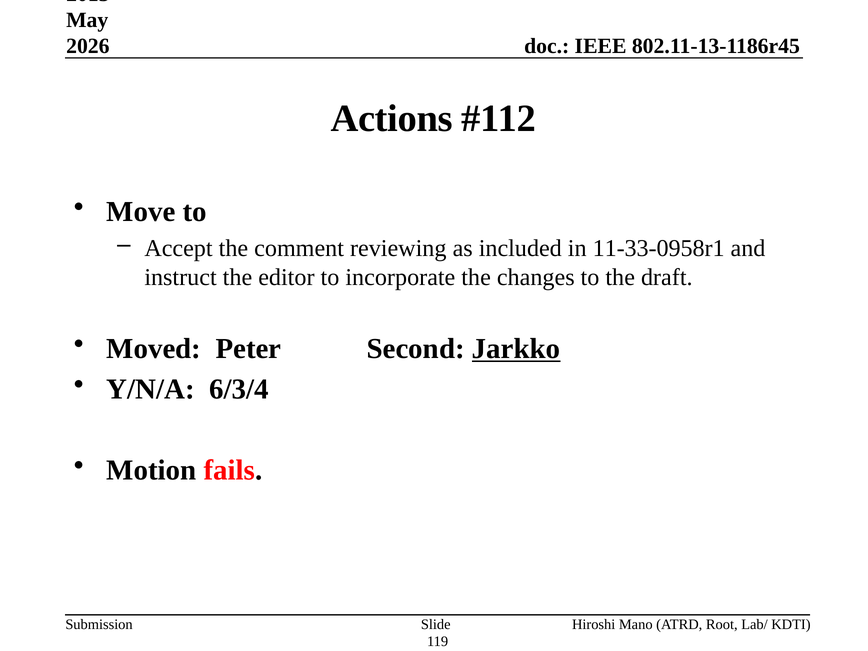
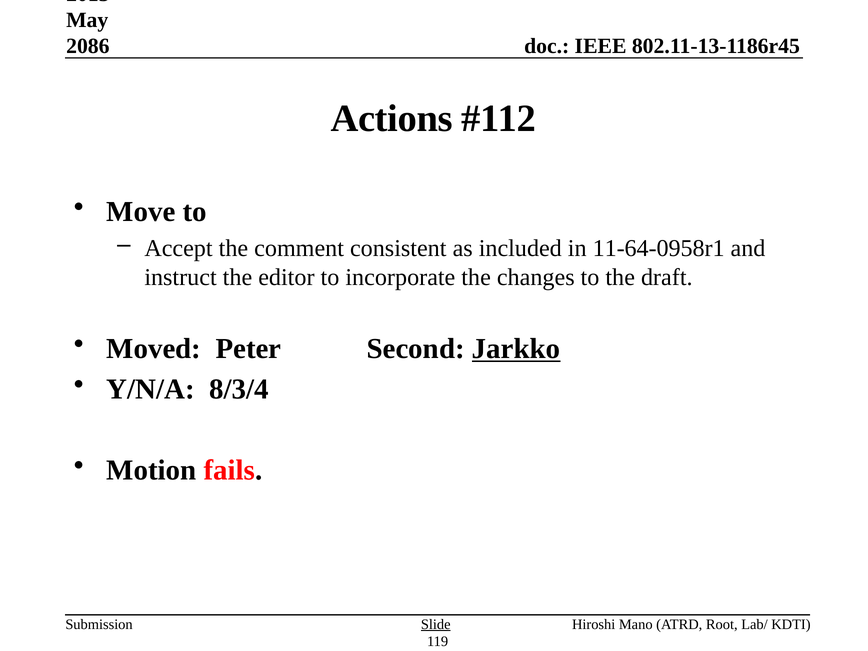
2026: 2026 -> 2086 (88, 46)
reviewing: reviewing -> consistent (398, 248)
11-33-0958r1: 11-33-0958r1 -> 11-64-0958r1 (659, 248)
6/3/4: 6/3/4 -> 8/3/4 (239, 389)
Slide underline: none -> present (436, 624)
